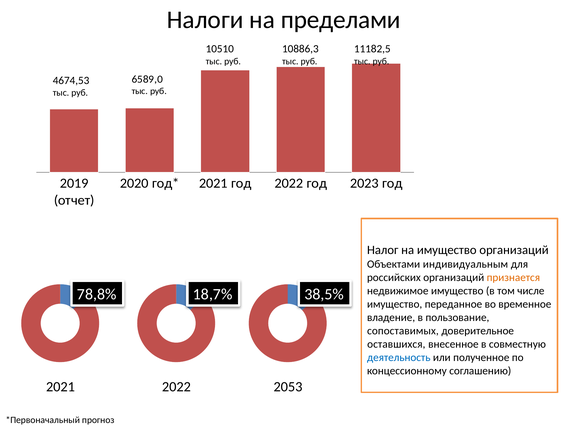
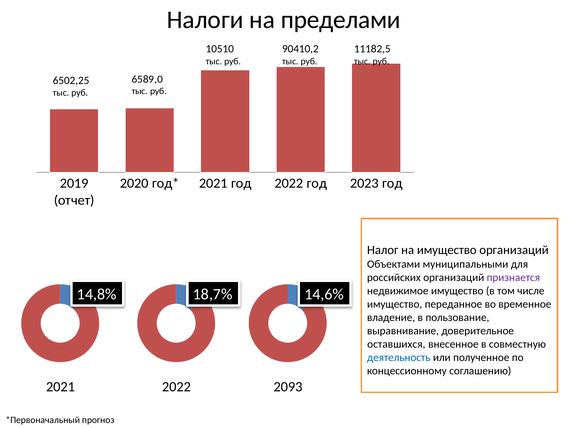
10886,3: 10886,3 -> 90410,2 (300, 49)
4674,53: 4674,53 -> 6502,25 (71, 80)
индивидуальным: индивидуальным -> муниципальными (465, 264)
признается colour: orange -> purple (513, 278)
78,8%: 78,8% -> 14,8% (97, 294)
38,5%: 38,5% -> 14,6% (324, 294)
сопоставимых: сопоставимых -> выравнивание (403, 331)
2053: 2053 -> 2093 (288, 387)
